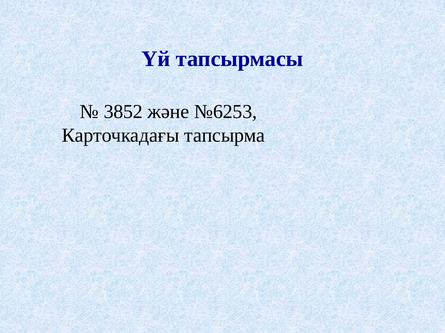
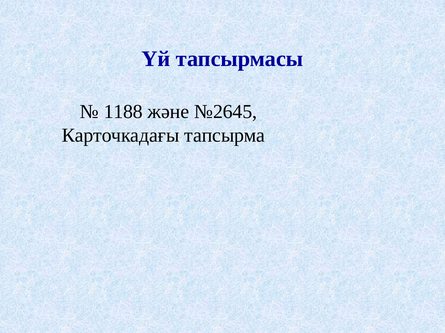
3852: 3852 -> 1188 (123, 112)
№6253: №6253 -> №2645 (226, 112)
